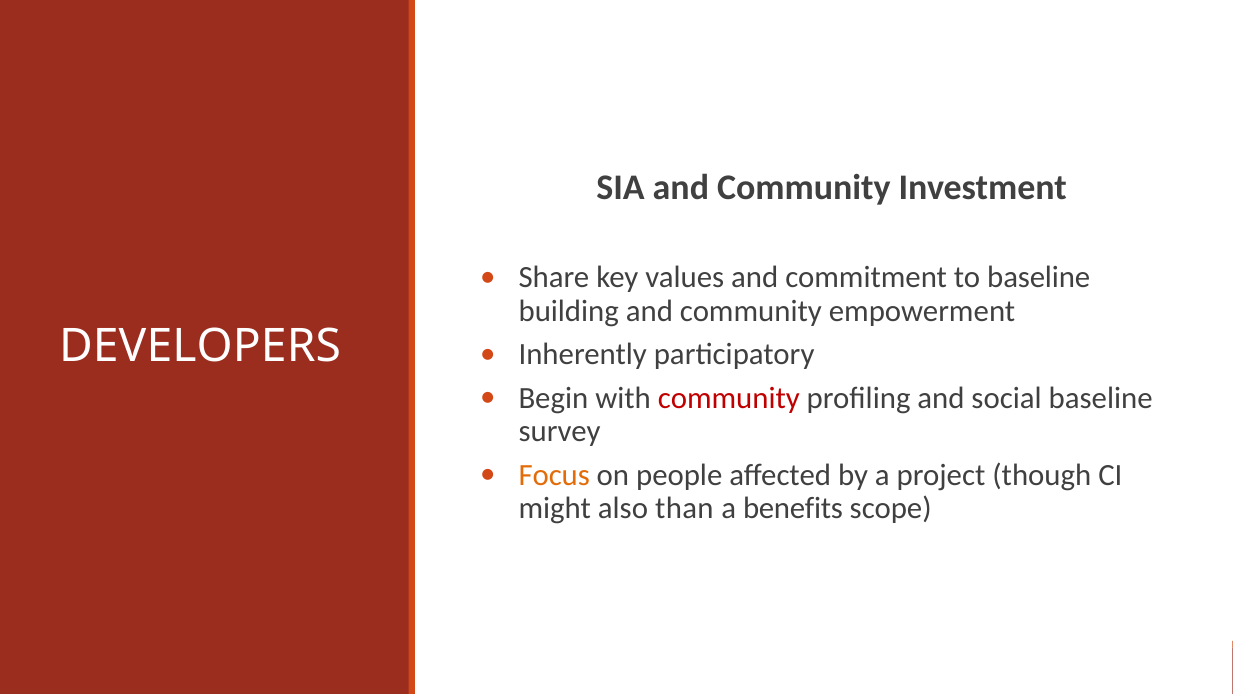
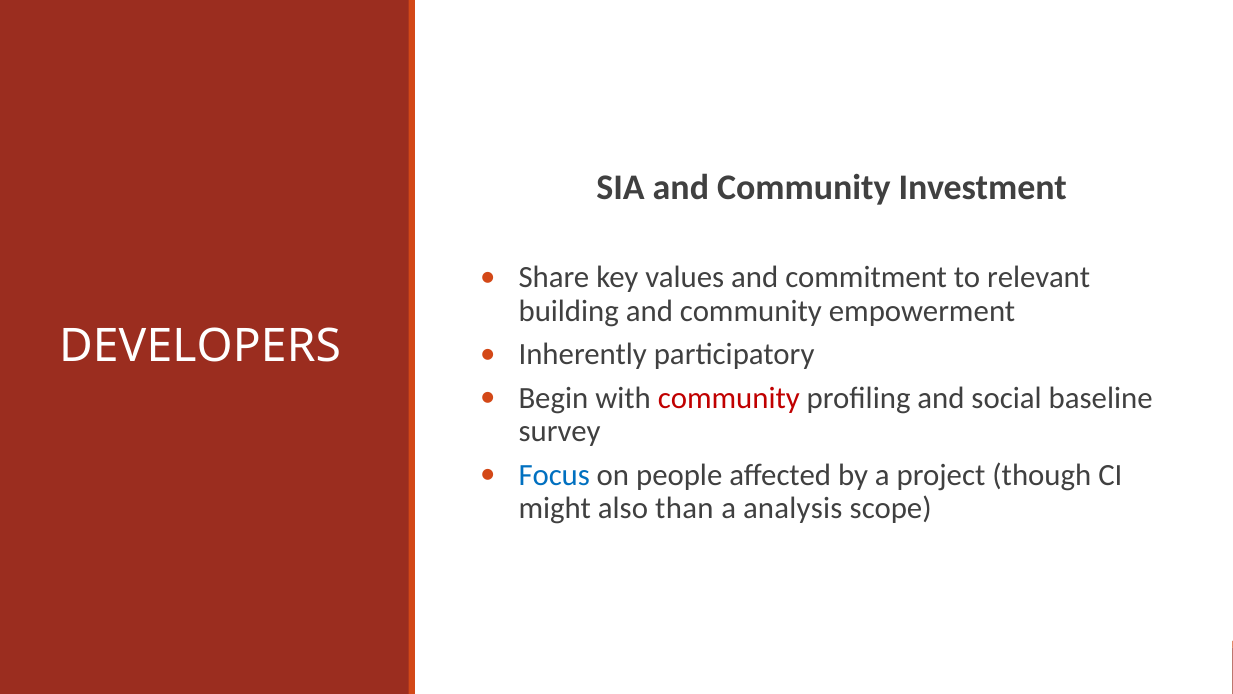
to baseline: baseline -> relevant (1039, 277)
Focus colour: orange -> blue (554, 475)
benefits: benefits -> analysis (793, 508)
